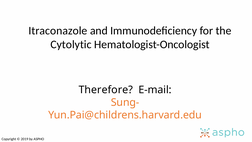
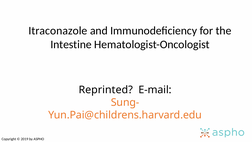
Cytolytic: Cytolytic -> Intestine (71, 44)
Therefore: Therefore -> Reprinted (106, 90)
